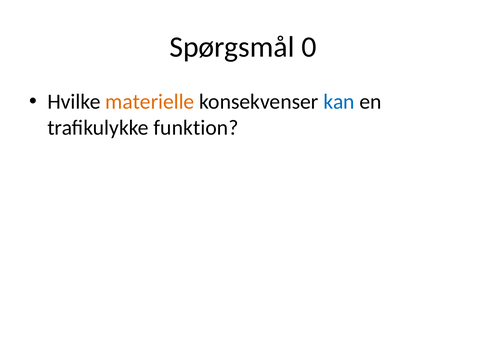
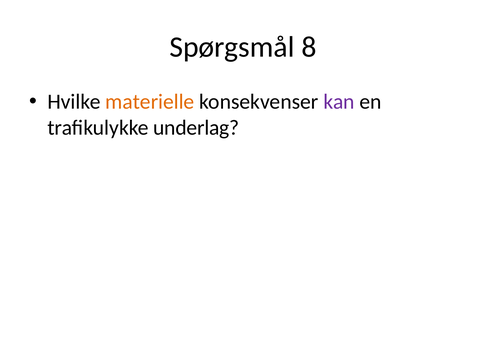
0: 0 -> 8 (309, 47)
kan colour: blue -> purple (339, 102)
funktion: funktion -> underlag (196, 128)
